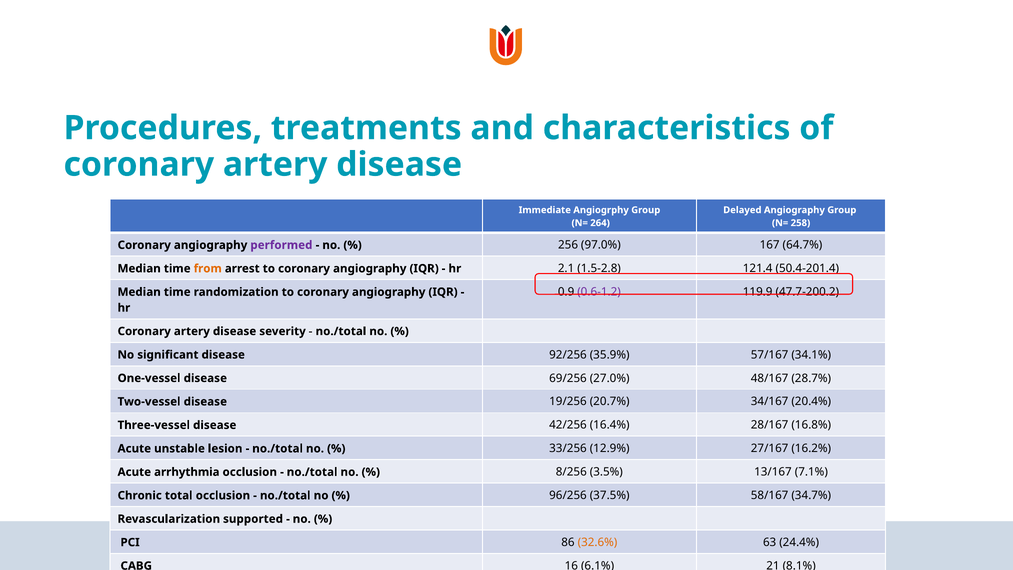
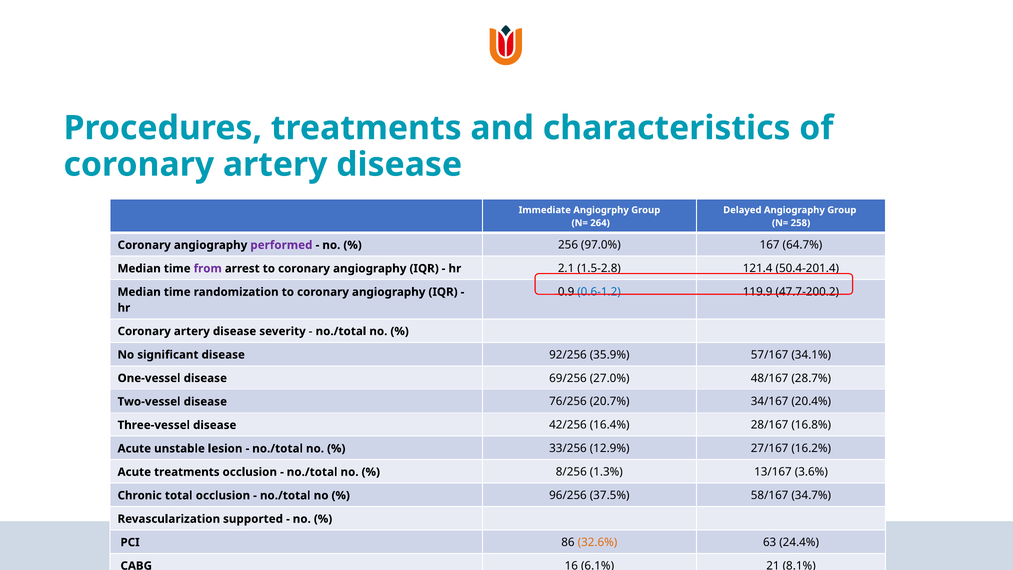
from colour: orange -> purple (208, 268)
0.6-1.2 colour: purple -> blue (599, 292)
19/256: 19/256 -> 76/256 (568, 402)
Acute arrhythmia: arrhythmia -> treatments (187, 472)
3.5%: 3.5% -> 1.3% (606, 472)
7.1%: 7.1% -> 3.6% (811, 472)
